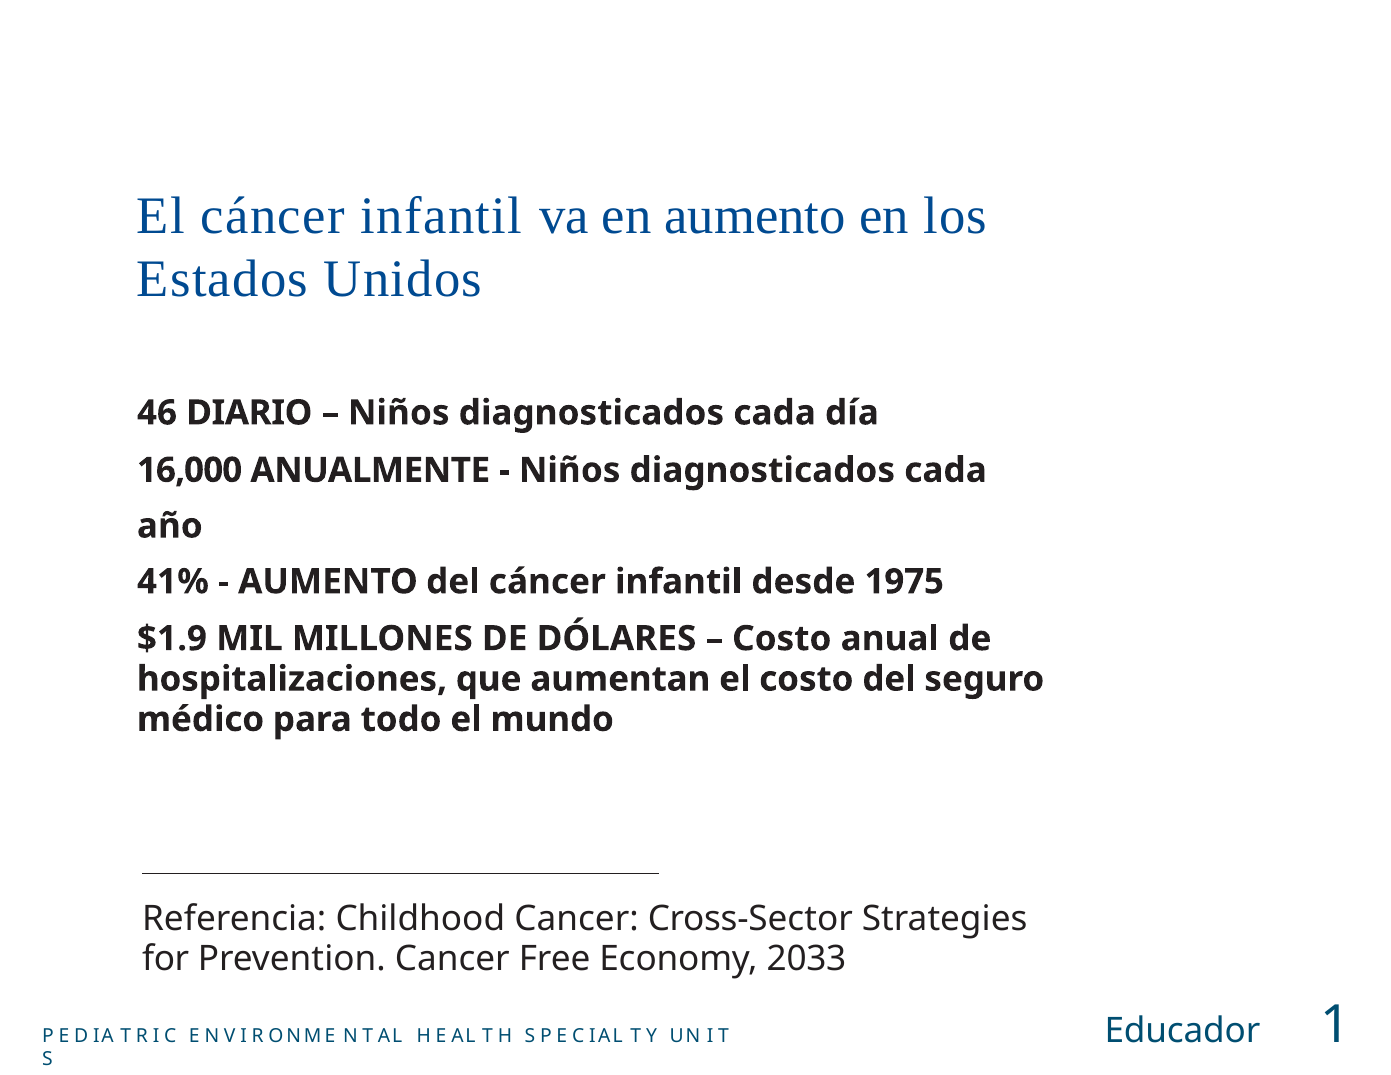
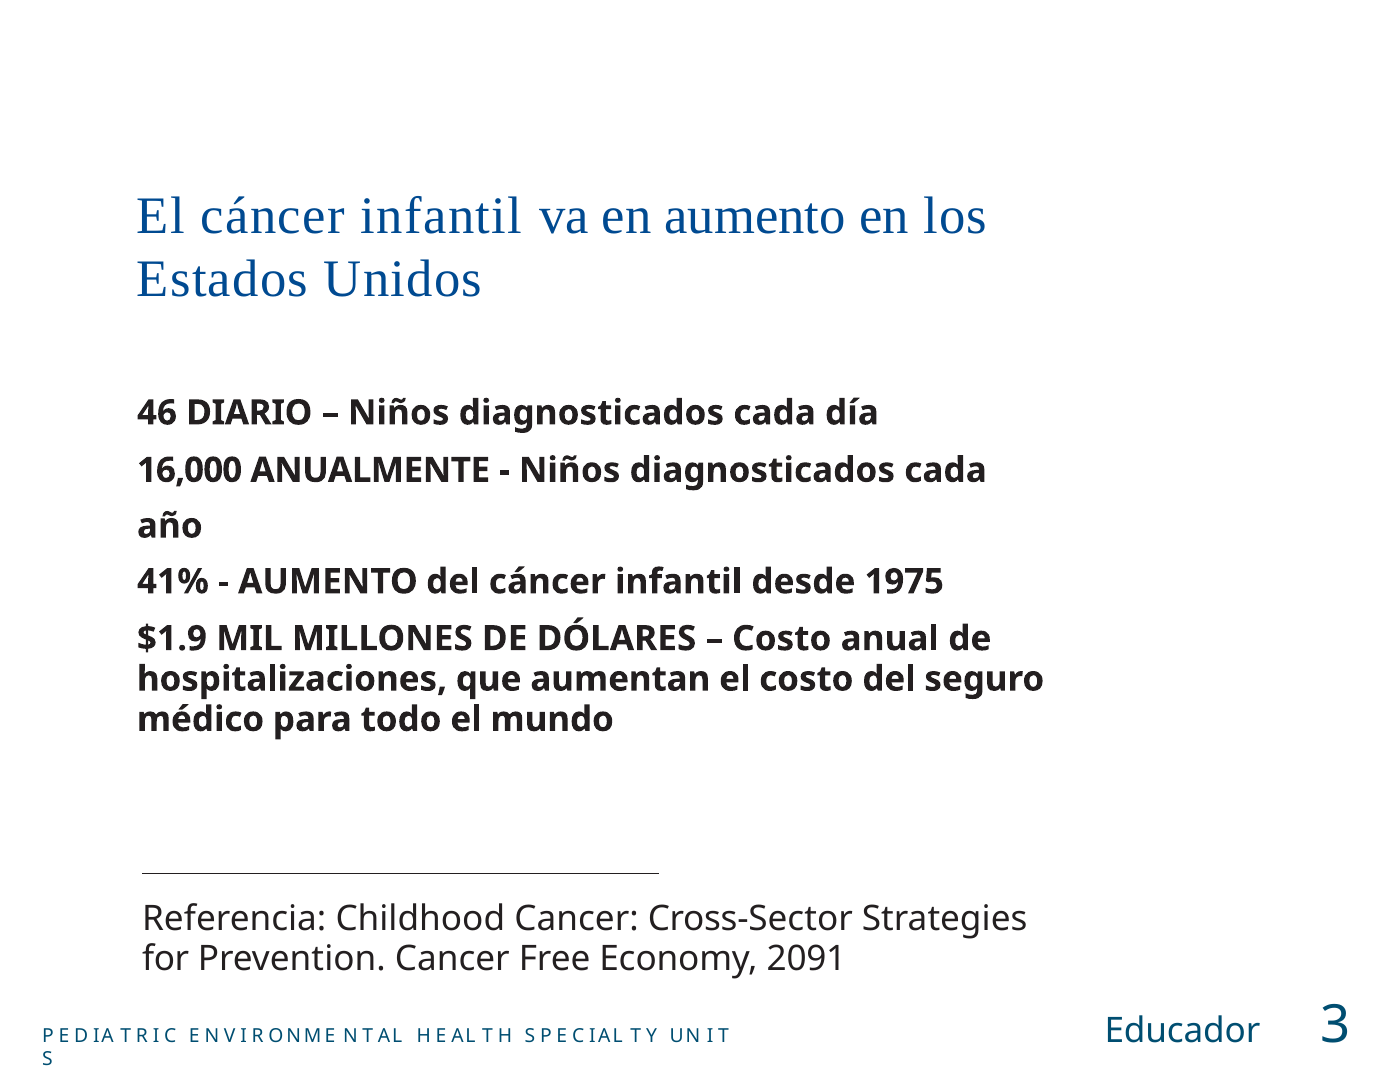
2033: 2033 -> 2091 (807, 959)
1: 1 -> 3 (1336, 1025)
